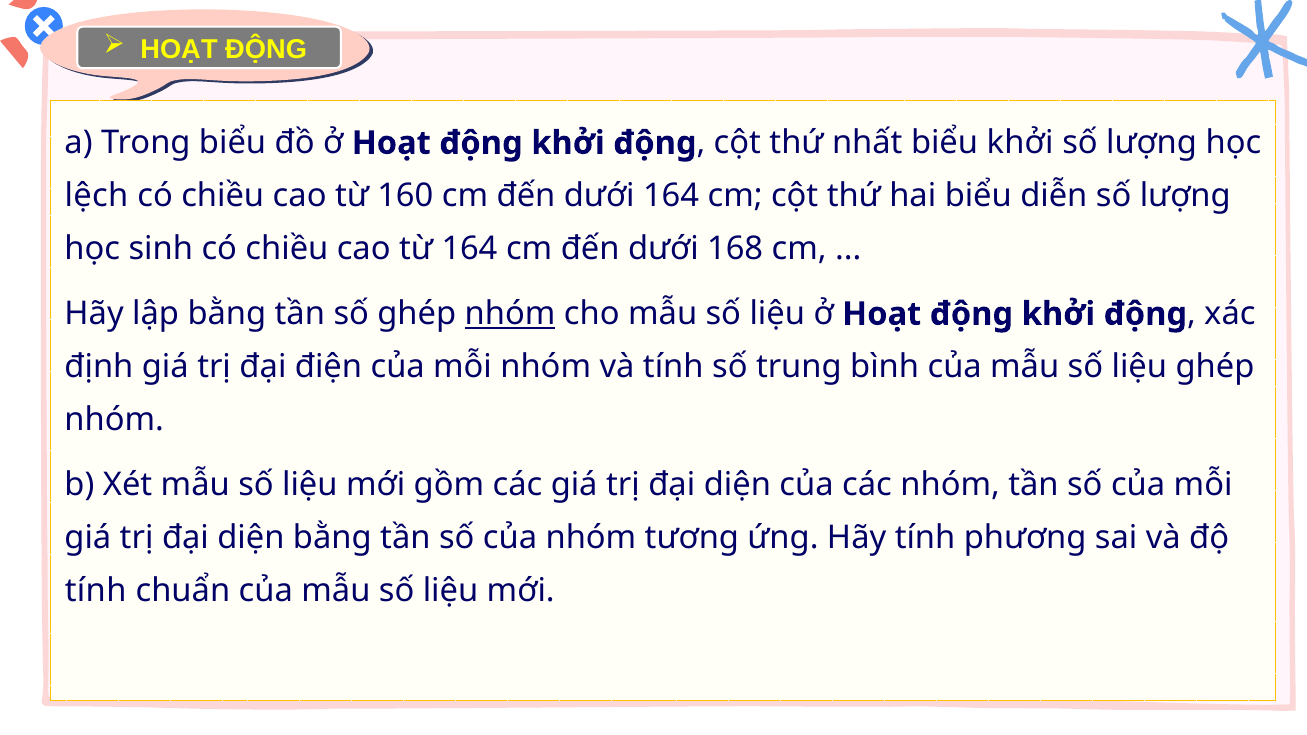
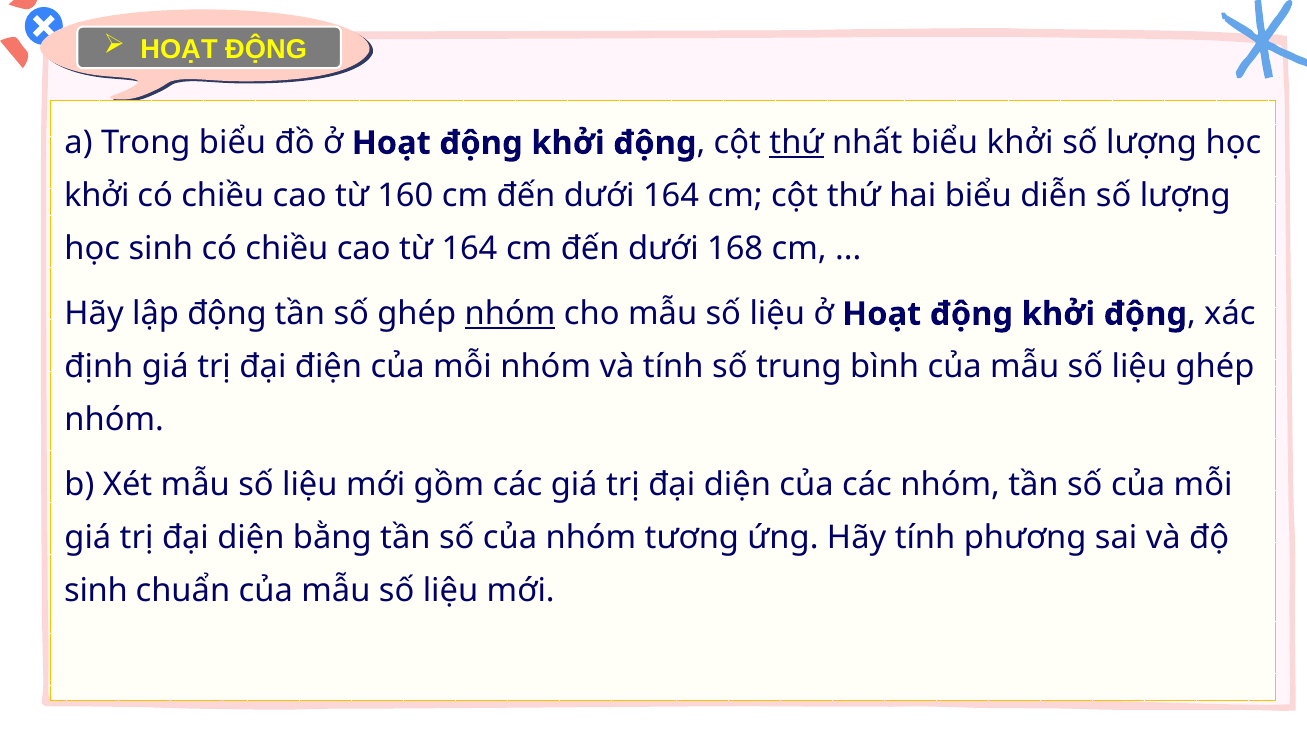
thứ underline: none -> present (796, 143)
lệch: lệch -> khởi (97, 196)
lập bằng: bằng -> động (227, 314)
tính: tính -> sinh (96, 591)
